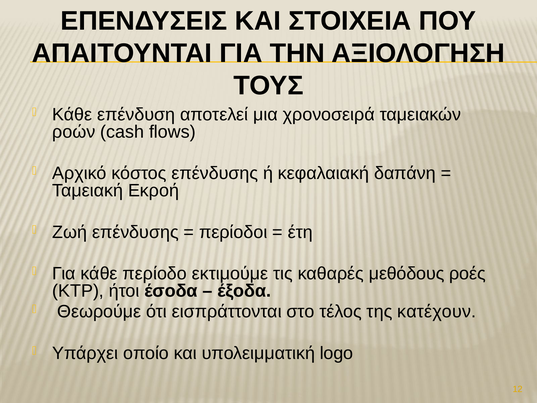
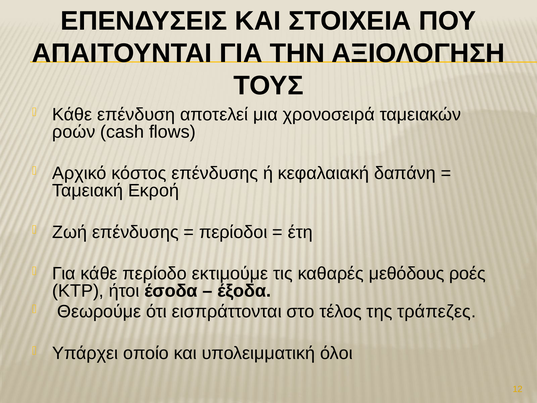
κατέχουν: κατέχουν -> τράπεζες (437, 311)
logo: logo -> όλοι (336, 353)
